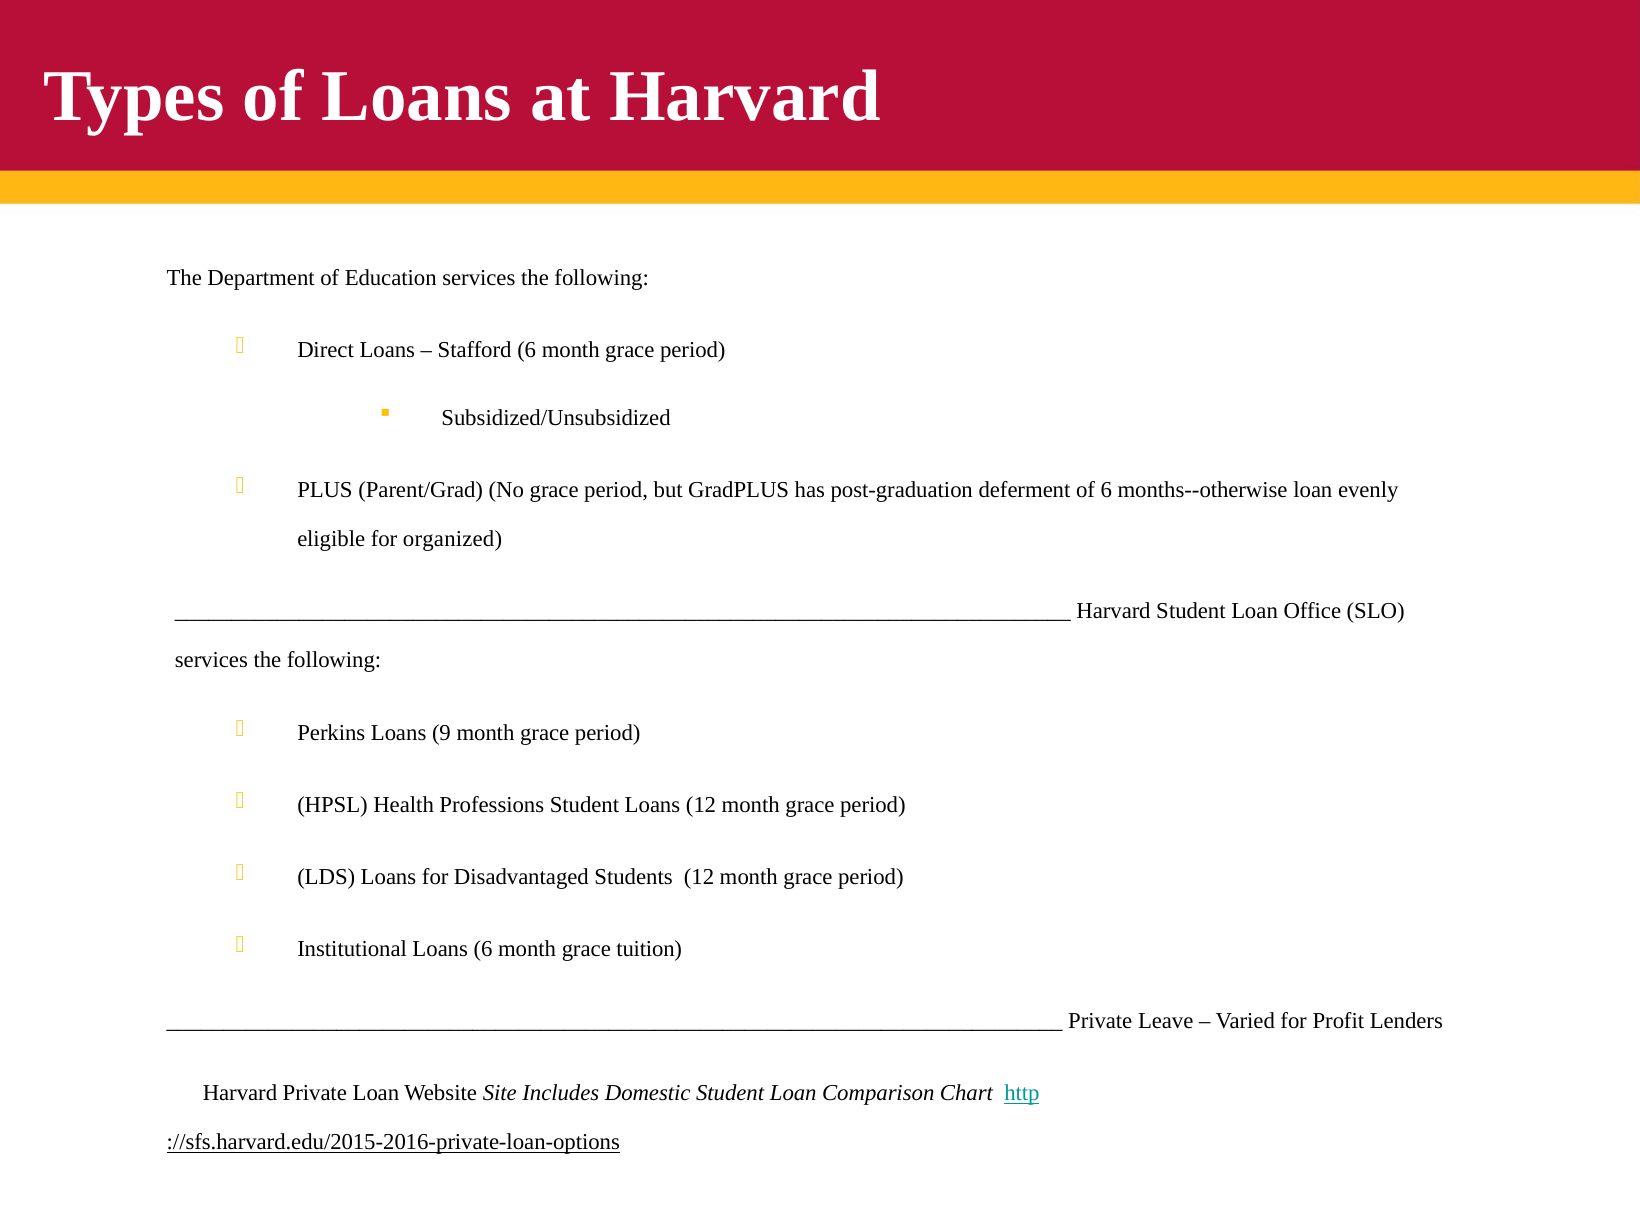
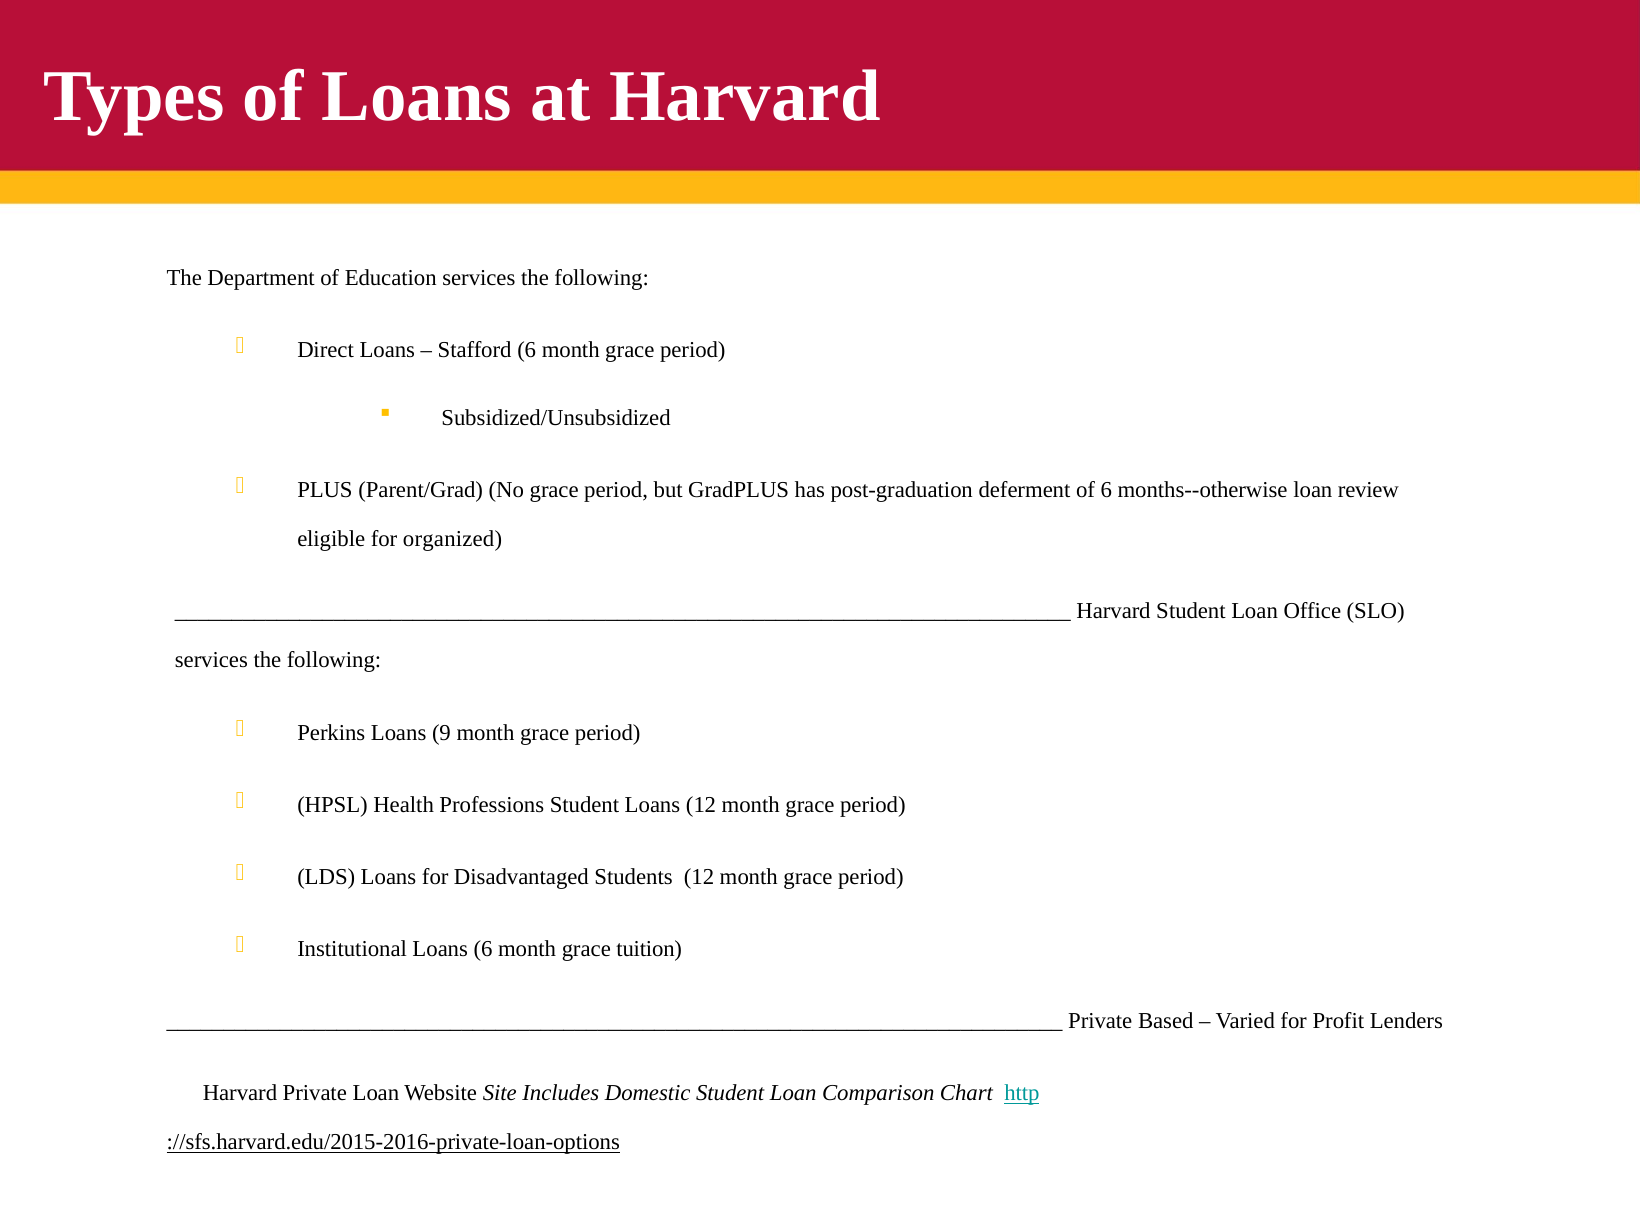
evenly: evenly -> review (1368, 490)
Leave: Leave -> Based (1166, 1021)
